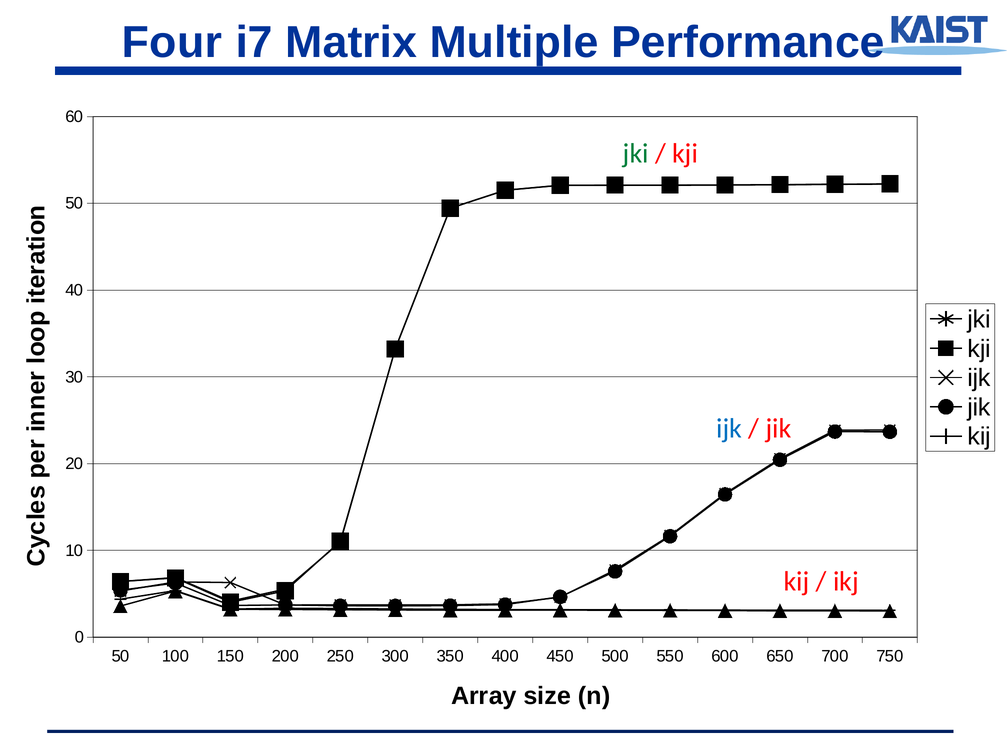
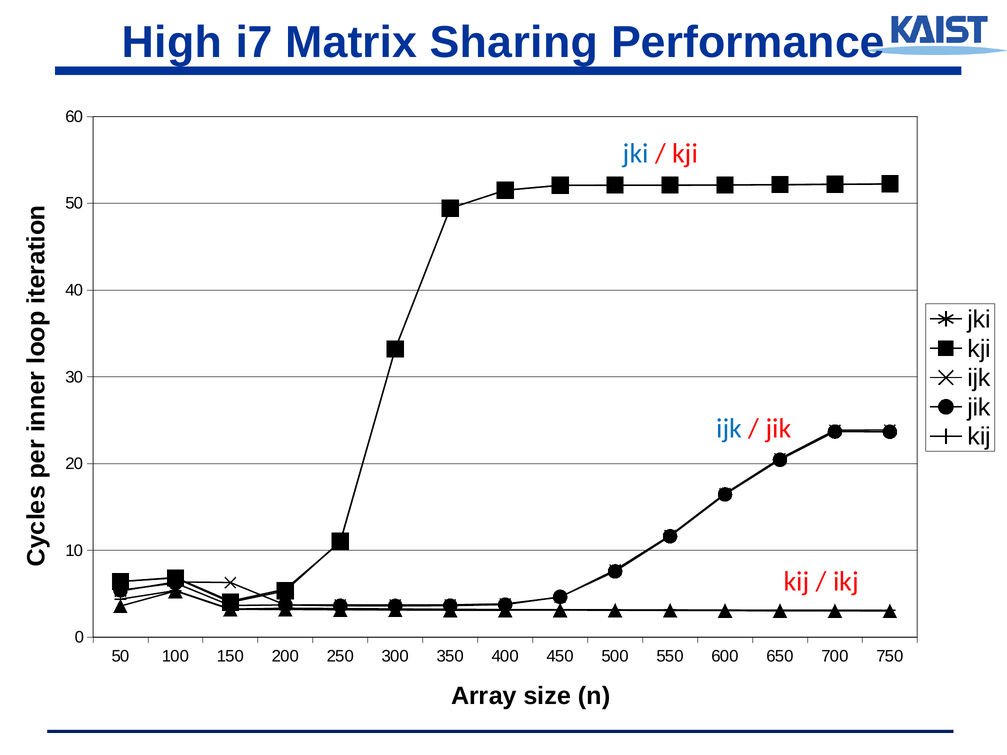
Four: Four -> High (172, 42)
Multiple: Multiple -> Sharing (514, 42)
jki colour: green -> blue (636, 154)
